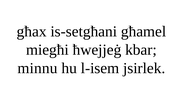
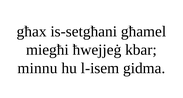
jsirlek: jsirlek -> gidma (144, 69)
